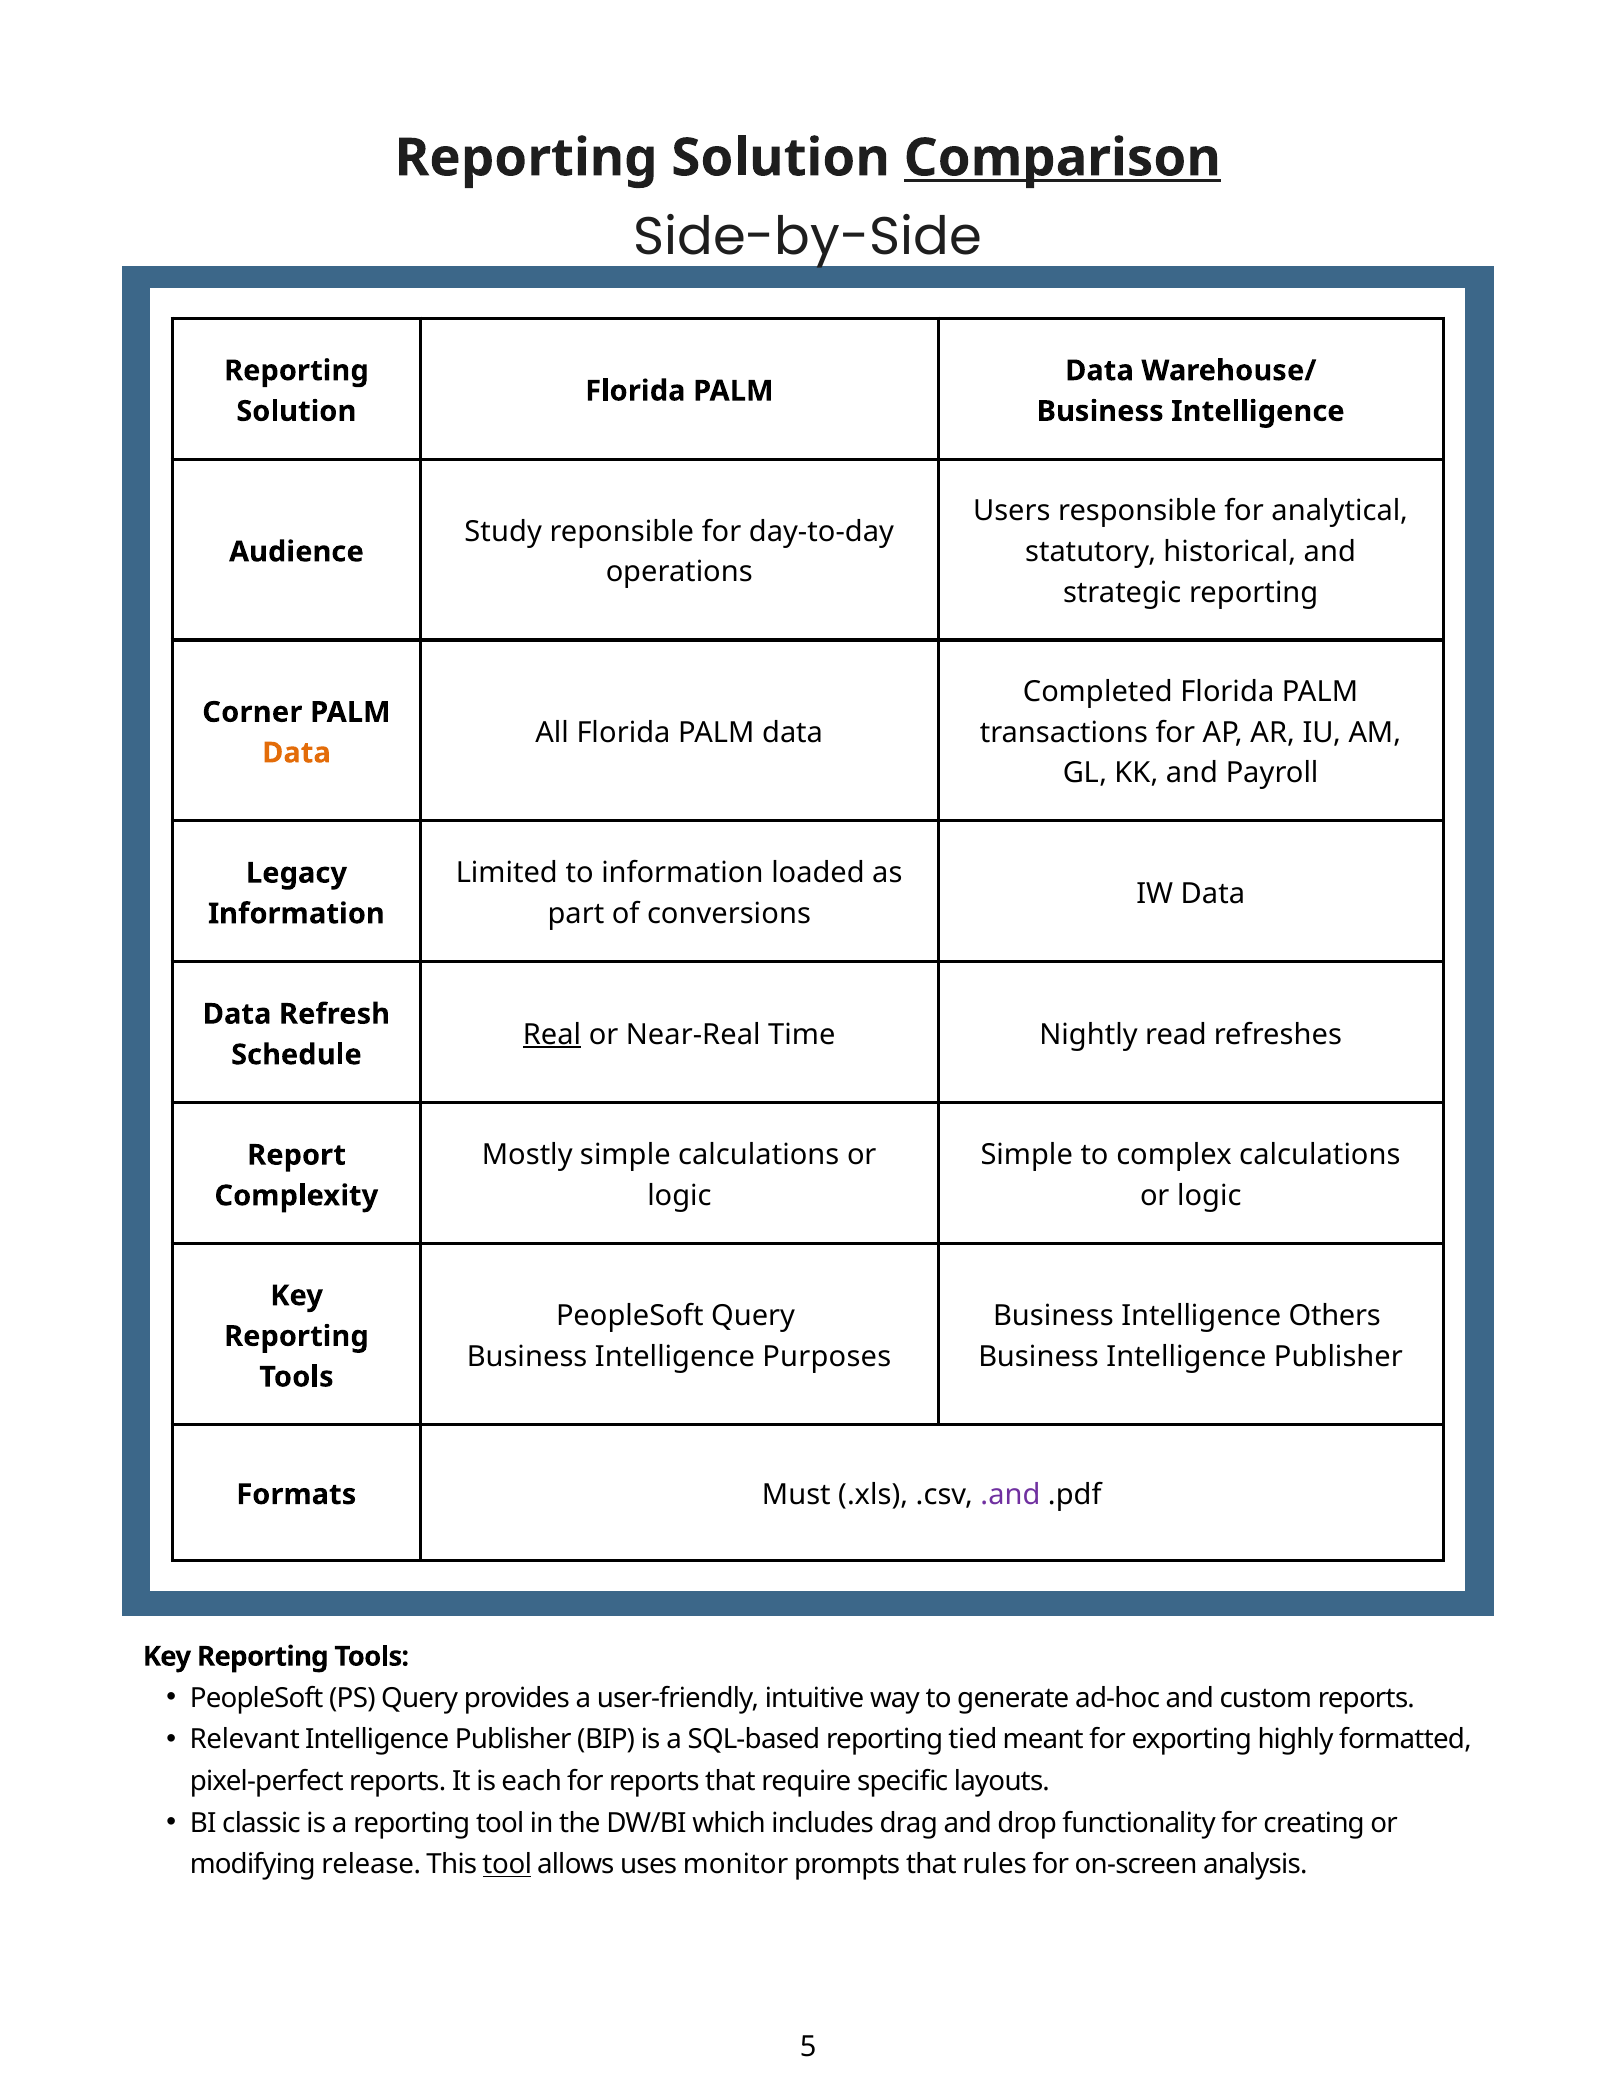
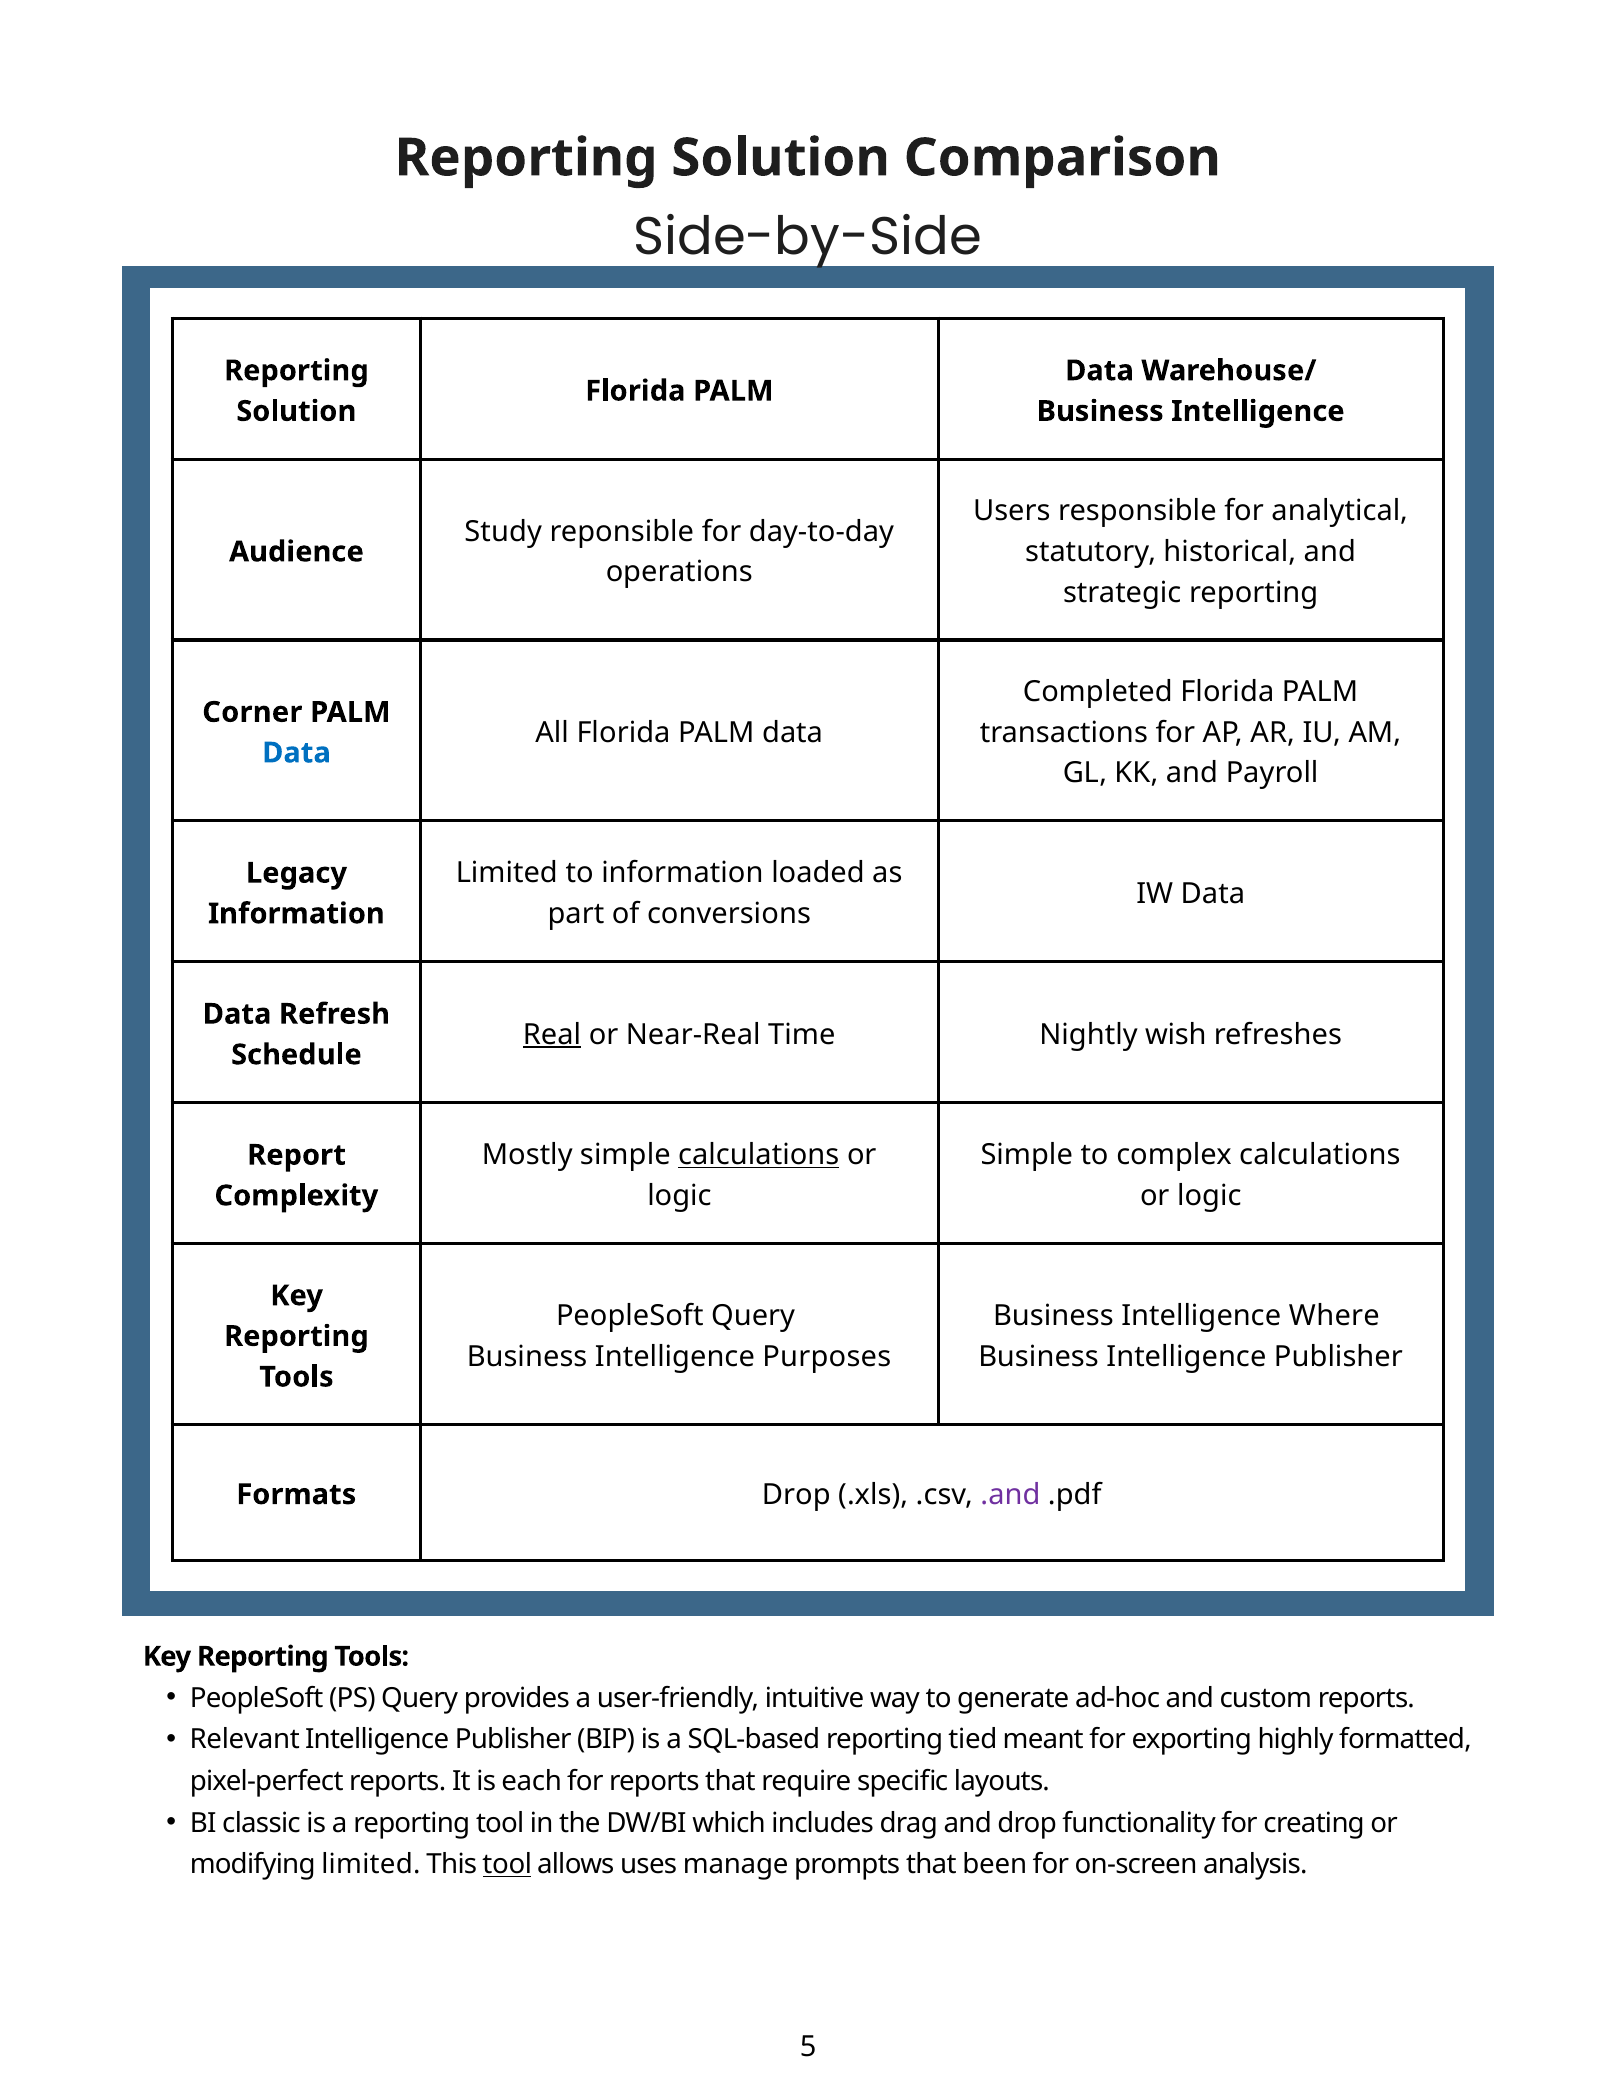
Comparison underline: present -> none (1062, 158)
Data colour: orange -> blue (296, 753)
read: read -> wish (1176, 1035)
calculations underline: none -> present (759, 1155)
Others: Others -> Where (1334, 1316)
Formats Must: Must -> Drop (796, 1495)
modifying release: release -> limited (371, 1865)
monitor: monitor -> manage (736, 1865)
rules: rules -> been (995, 1865)
